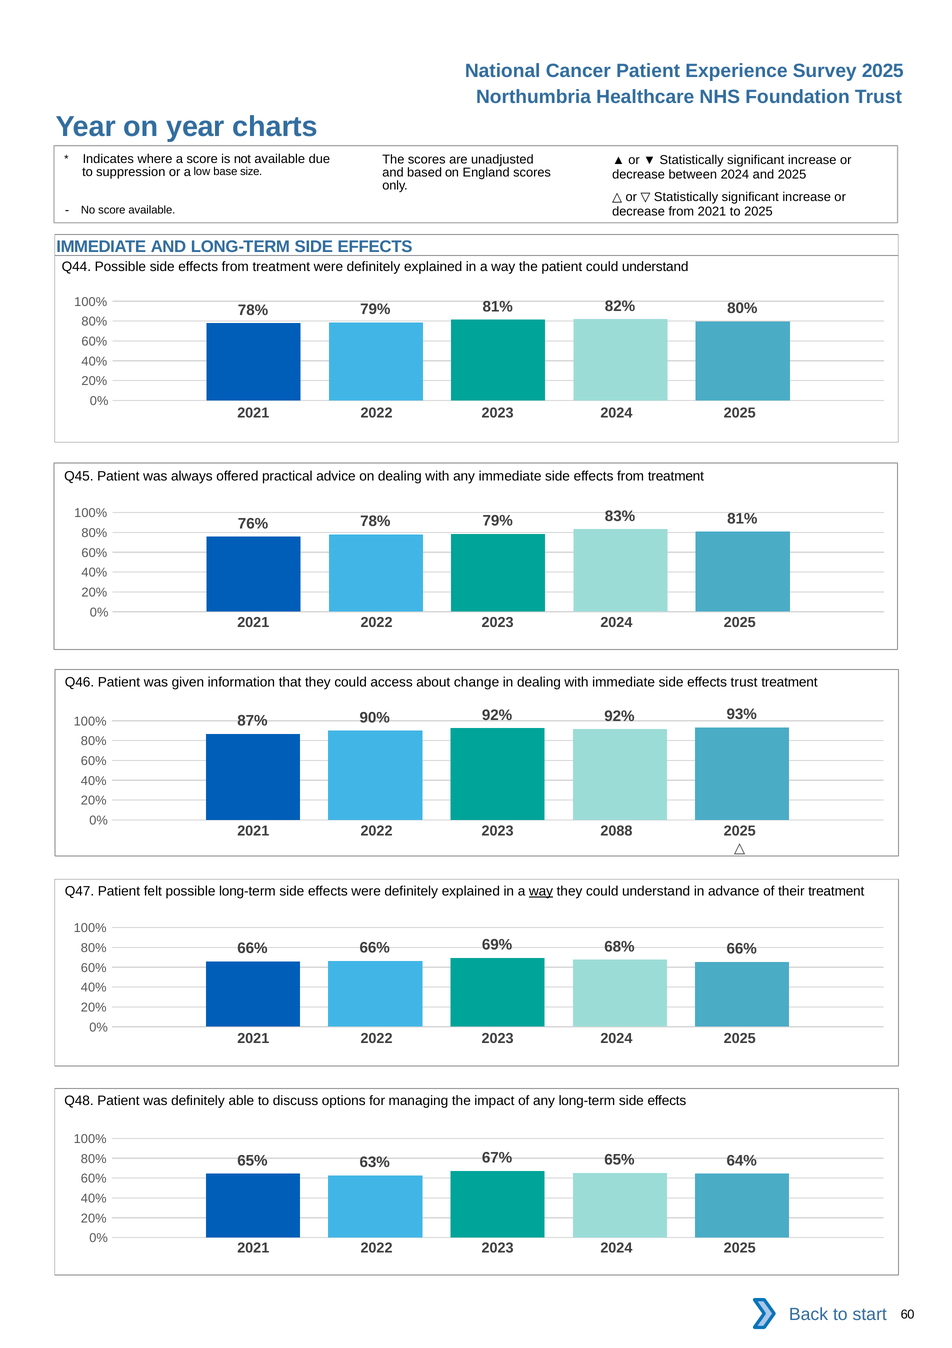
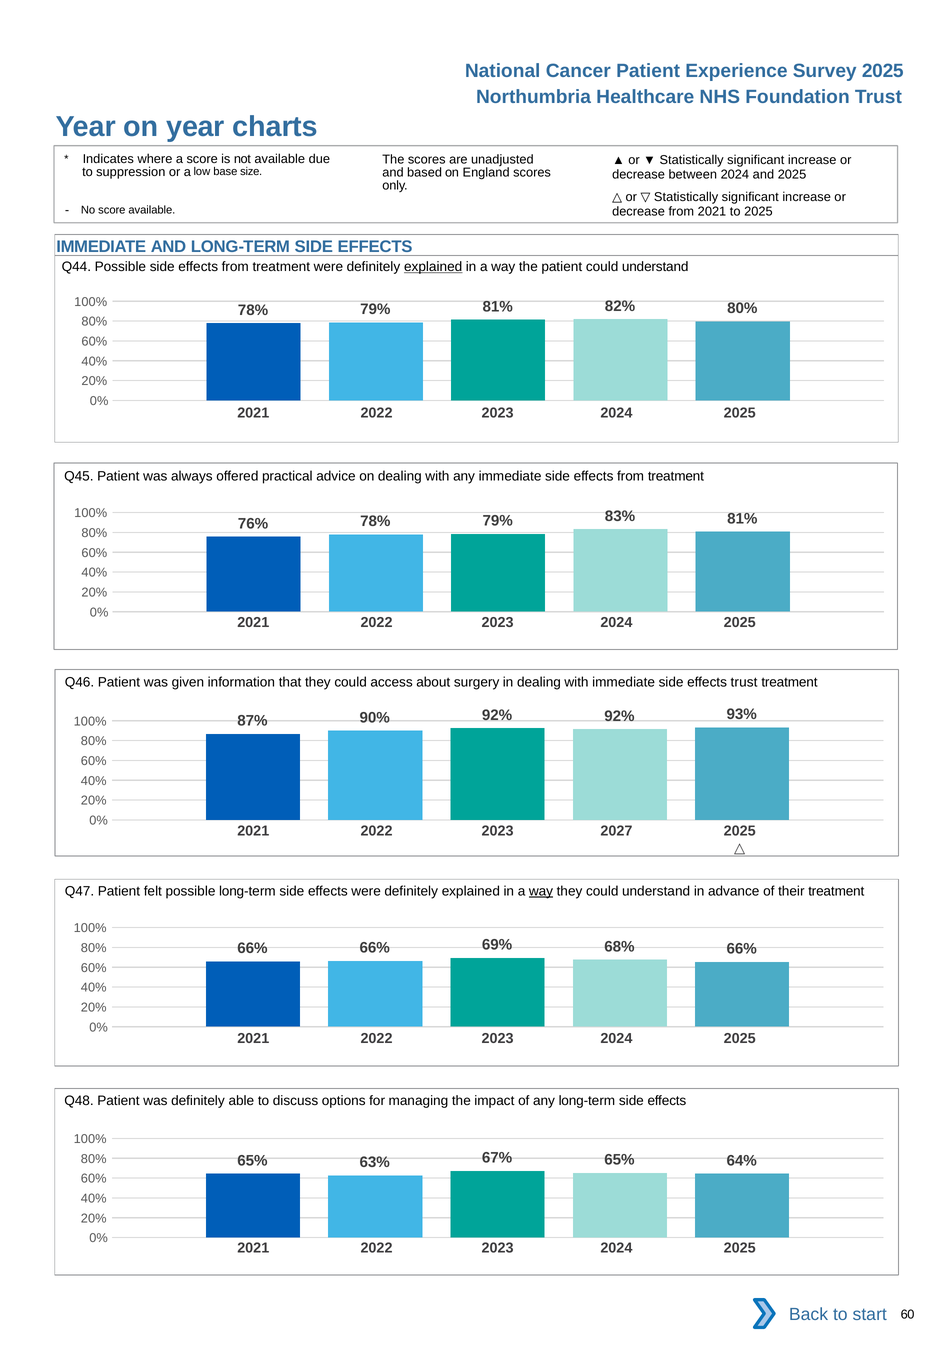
explained underline: none -> present (433, 267)
change: change -> surgery (477, 682)
2088: 2088 -> 2027 (616, 830)
